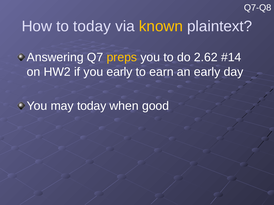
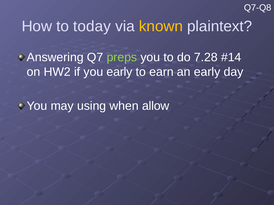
preps colour: yellow -> light green (122, 57)
2.62: 2.62 -> 7.28 (206, 57)
may today: today -> using (92, 106)
good: good -> allow (156, 106)
